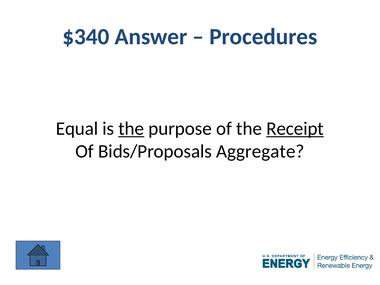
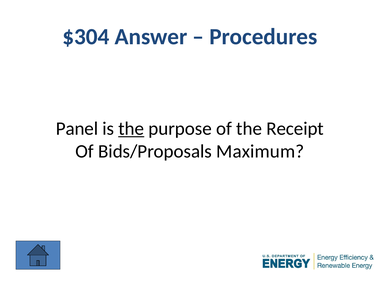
$340: $340 -> $304 (86, 37)
Equal: Equal -> Panel (77, 129)
Receipt underline: present -> none (295, 129)
Aggregate: Aggregate -> Maximum (260, 151)
